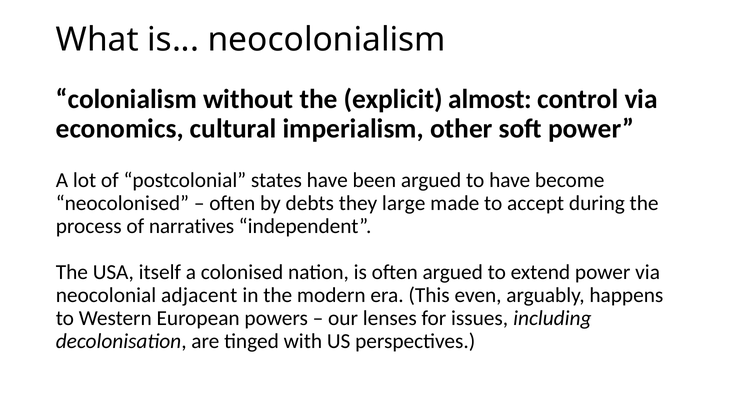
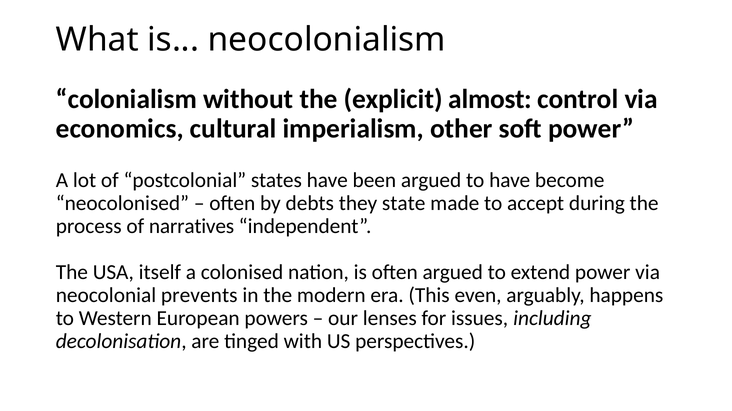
large: large -> state (404, 204)
adjacent: adjacent -> prevents (199, 296)
